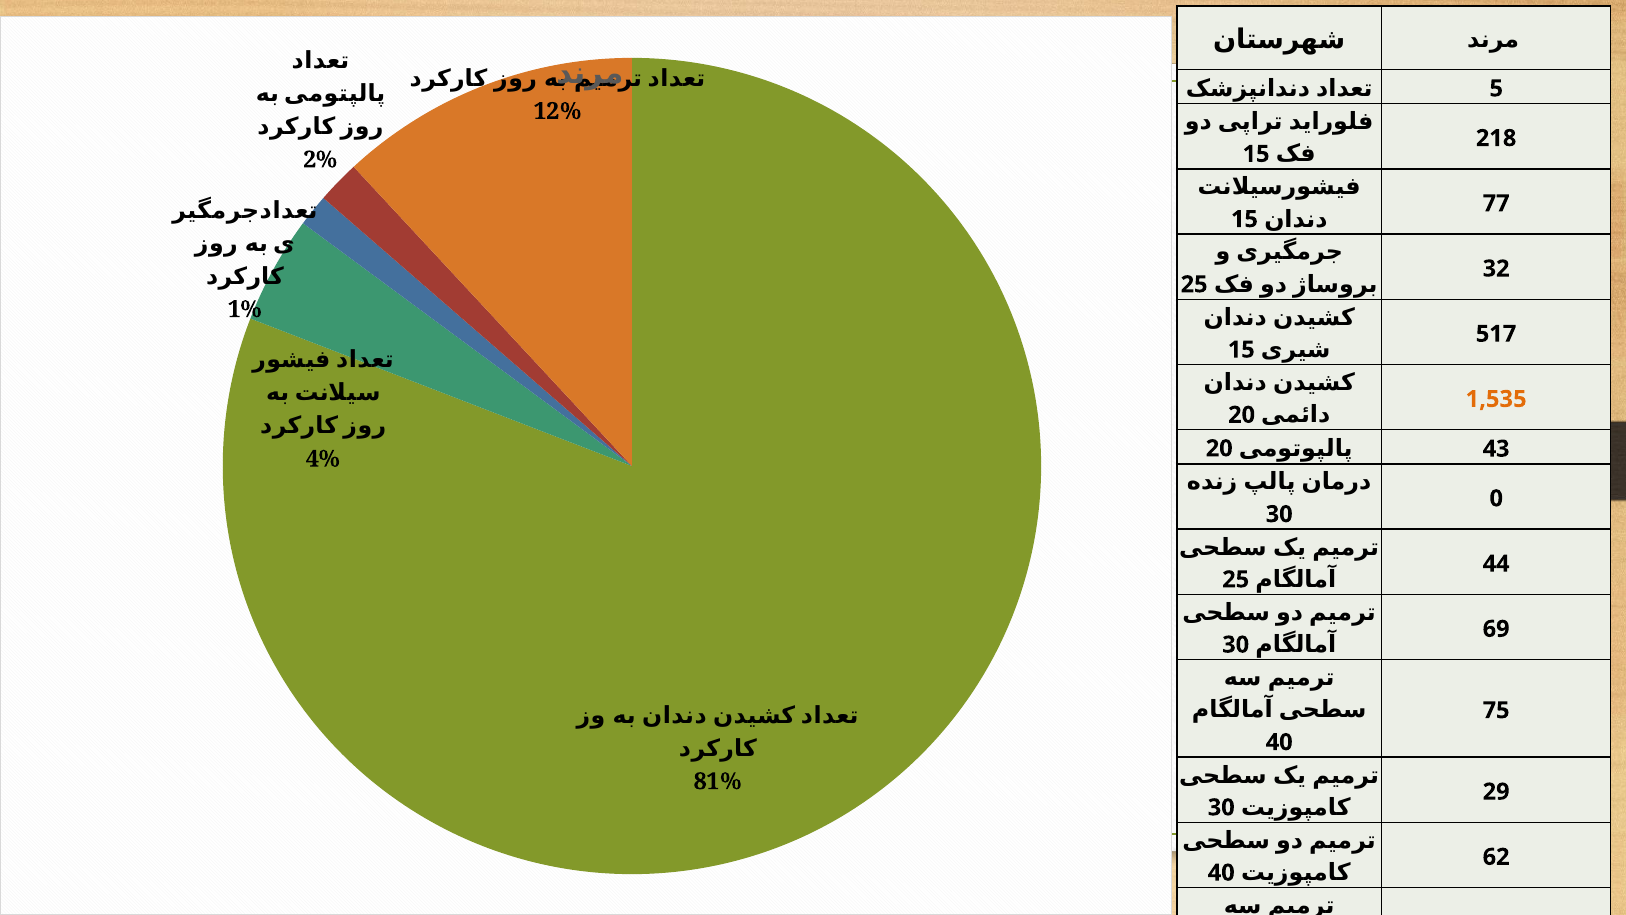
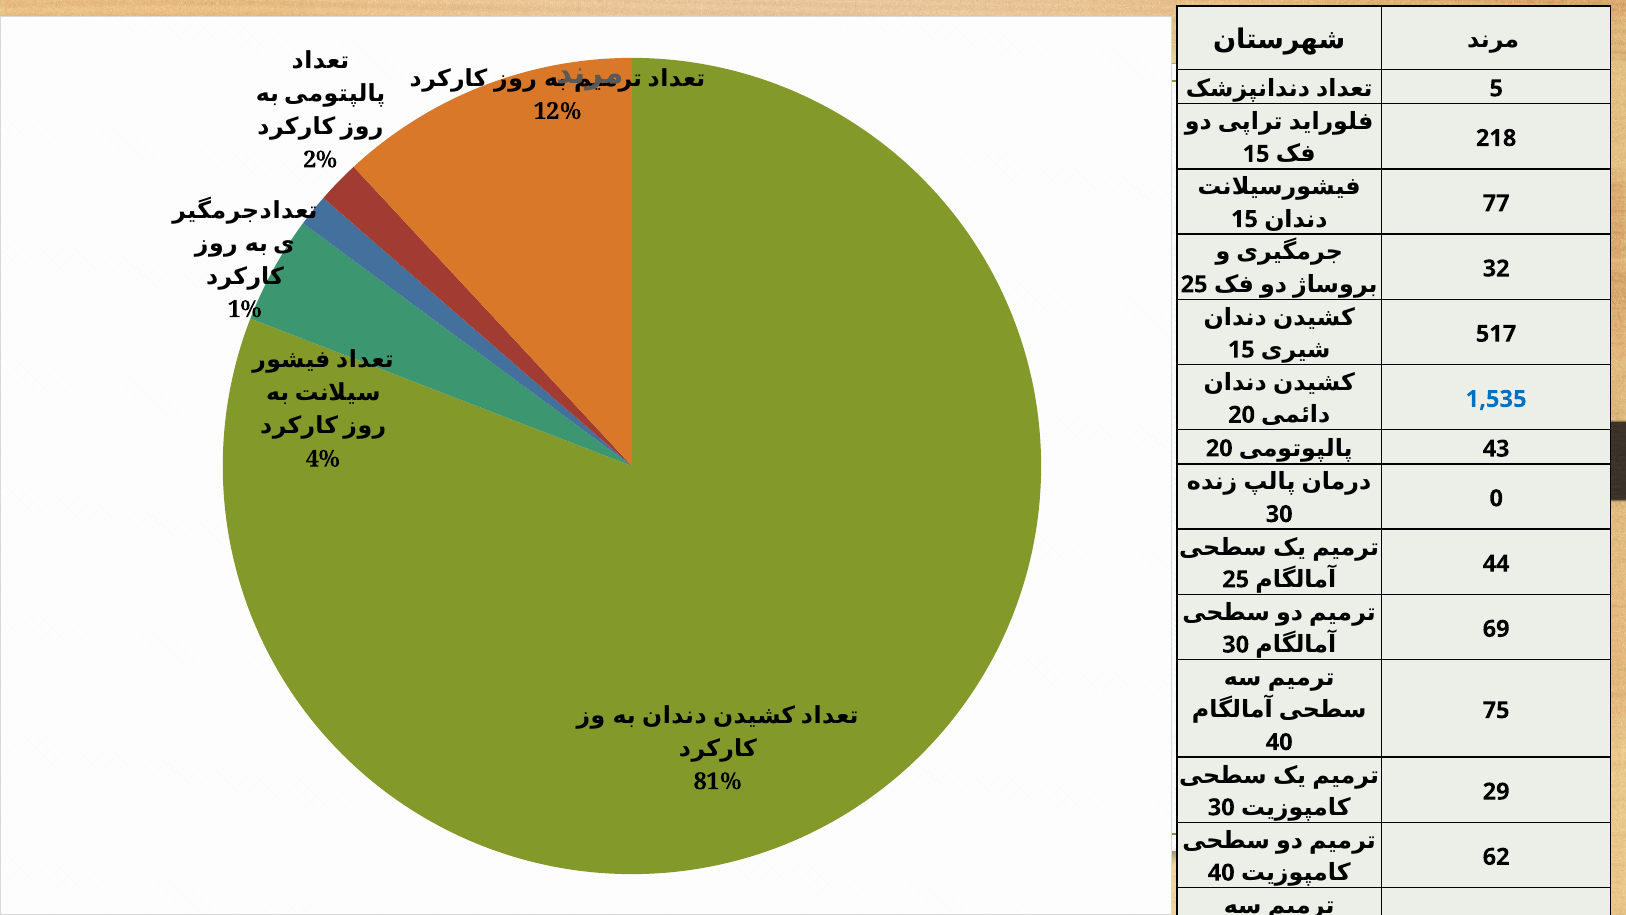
1,535 colour: orange -> blue (1496, 399)
